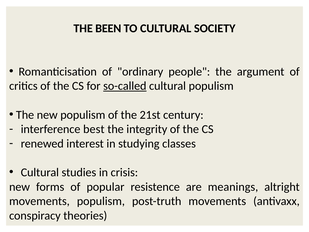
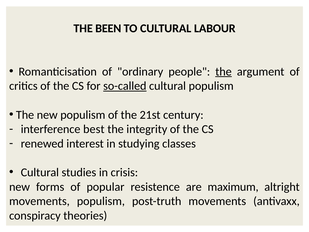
SOCIETY: SOCIETY -> LABOUR (215, 28)
the underline: none -> present (224, 71)
meanings: meanings -> maximum (233, 187)
